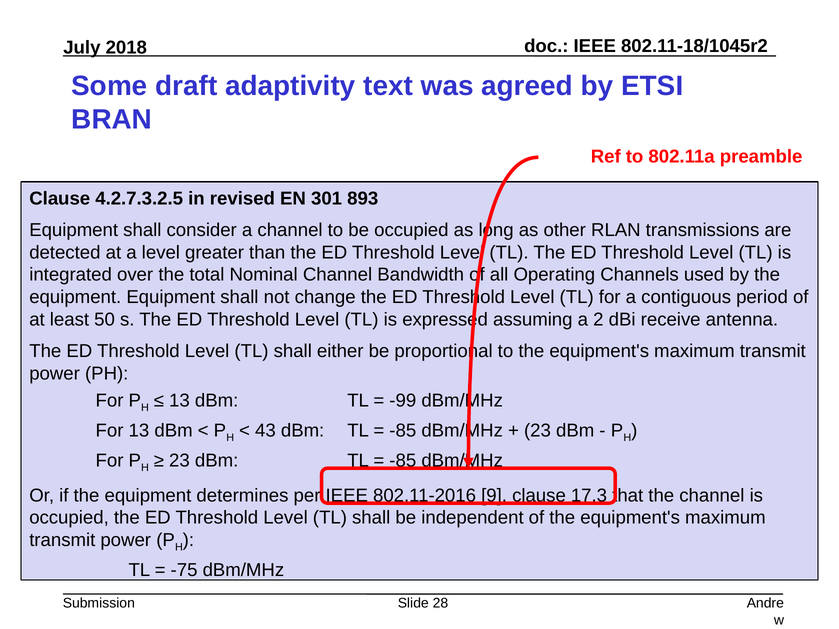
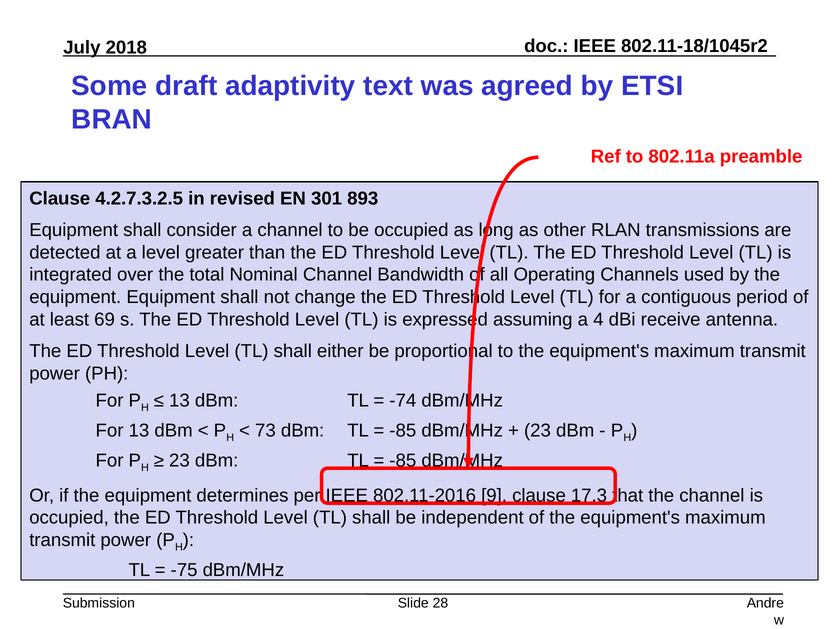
50: 50 -> 69 (105, 320)
2: 2 -> 4 (598, 320)
-99: -99 -> -74 (403, 401)
43: 43 -> 73 (265, 431)
